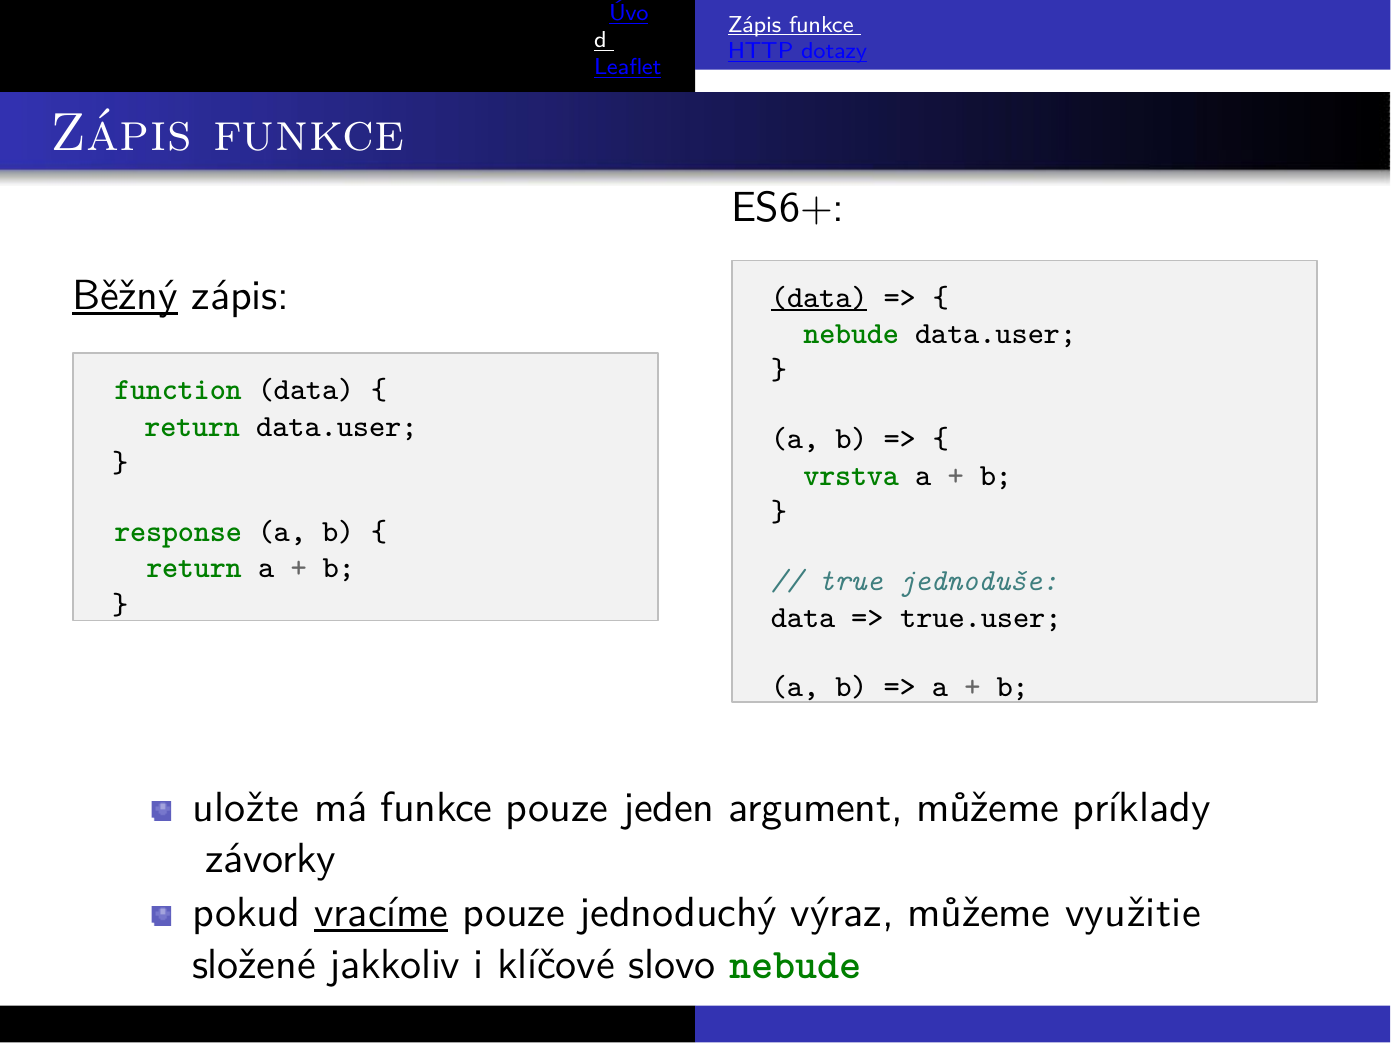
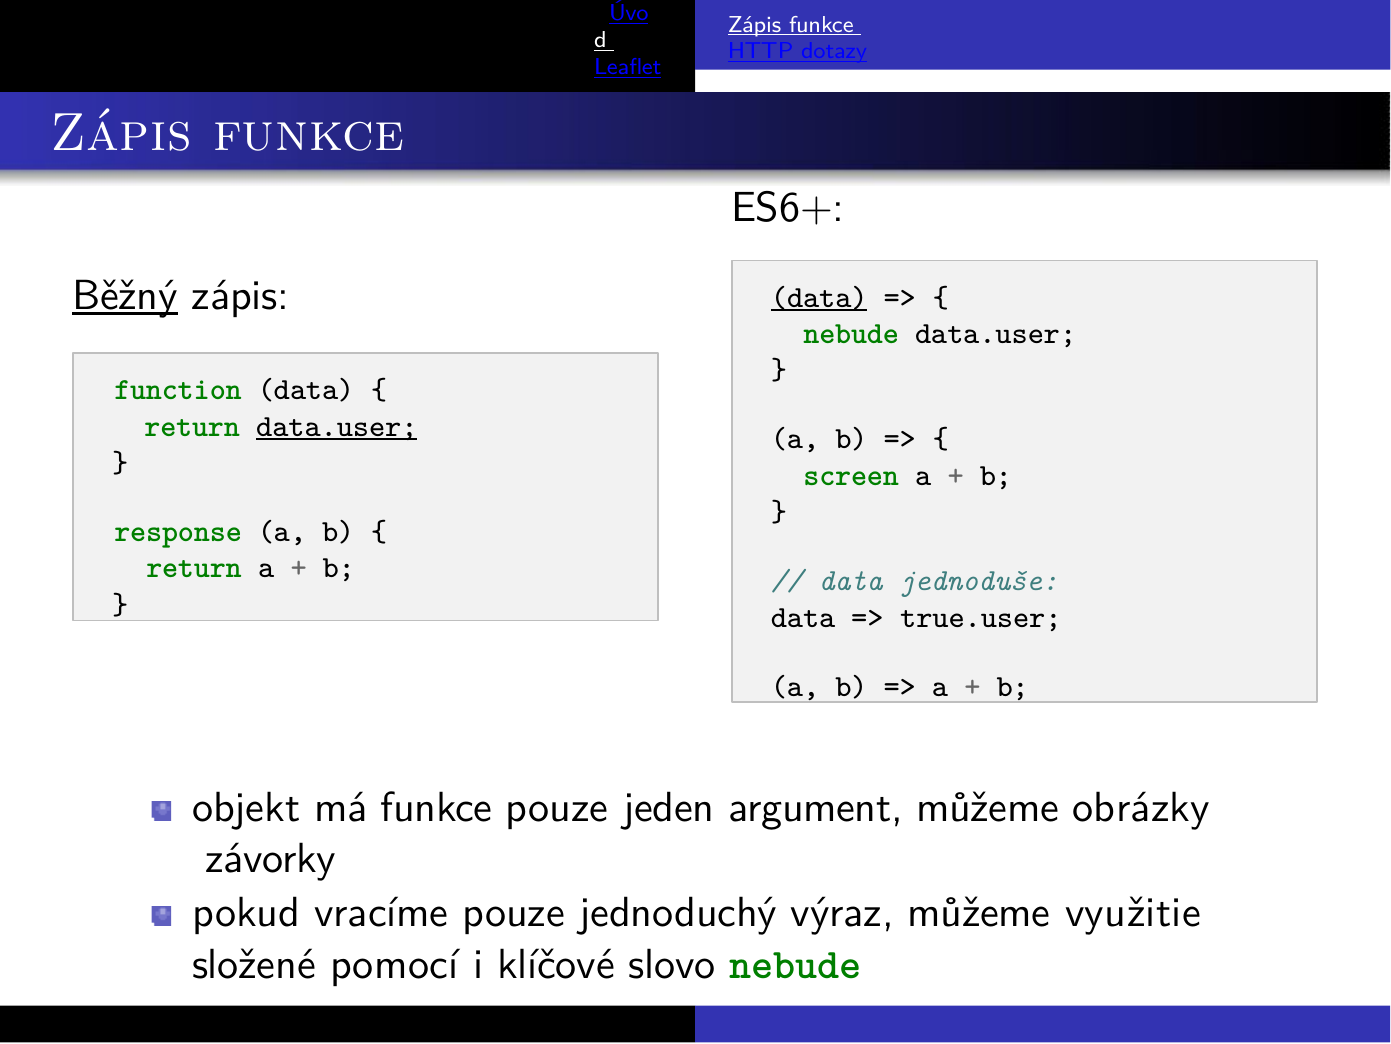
data.user underline: none -> present (337, 426)
vrstva: vrstva -> screen (851, 475)
true: true -> data (851, 581)
uložte: uložte -> objekt (246, 807)
príklady: príklady -> obrázky (1141, 807)
vracíme underline: present -> none (381, 912)
jakkoliv: jakkoliv -> pomocí (395, 965)
